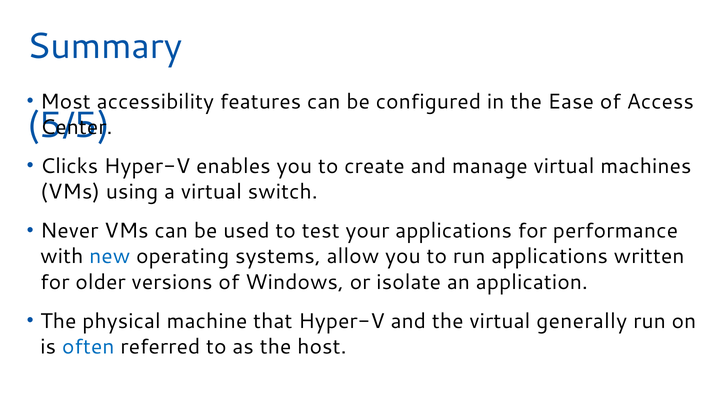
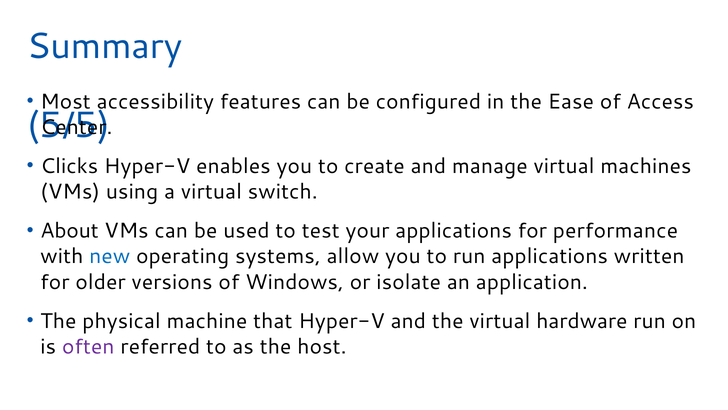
Never: Never -> About (69, 231)
generally: generally -> hardware (582, 321)
often colour: blue -> purple (88, 346)
